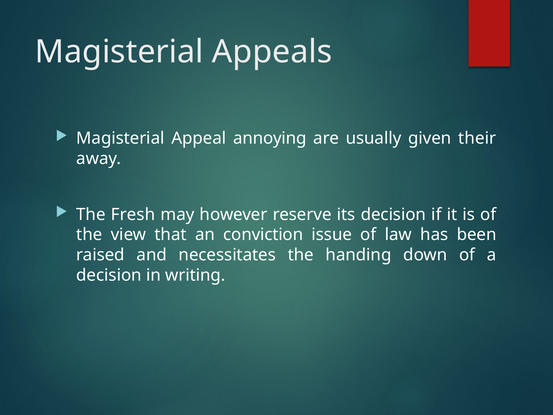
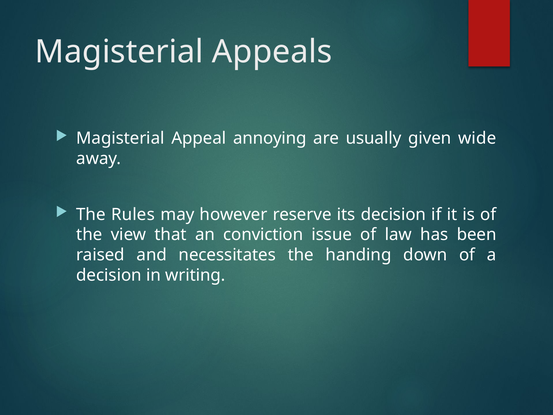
their: their -> wide (477, 138)
Fresh: Fresh -> Rules (133, 214)
